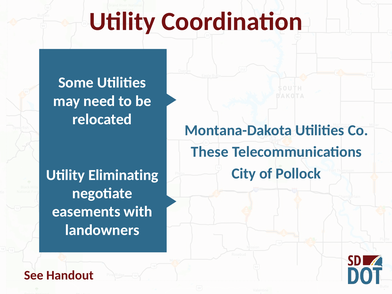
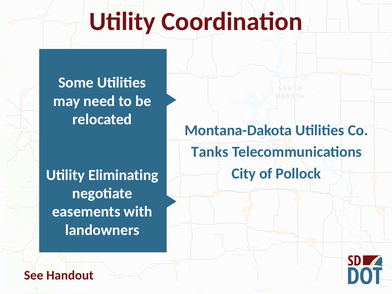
These: These -> Tanks (210, 152)
